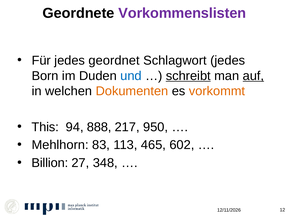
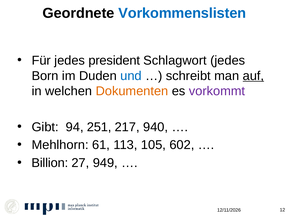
Vorkommenslisten colour: purple -> blue (182, 13)
geordnet: geordnet -> president (114, 60)
schreibt underline: present -> none (188, 76)
vorkommt colour: orange -> purple (217, 91)
This: This -> Gibt (45, 127)
888: 888 -> 251 (99, 127)
950: 950 -> 940 (156, 127)
83: 83 -> 61 (101, 145)
465: 465 -> 105 (153, 145)
348: 348 -> 949 (105, 163)
